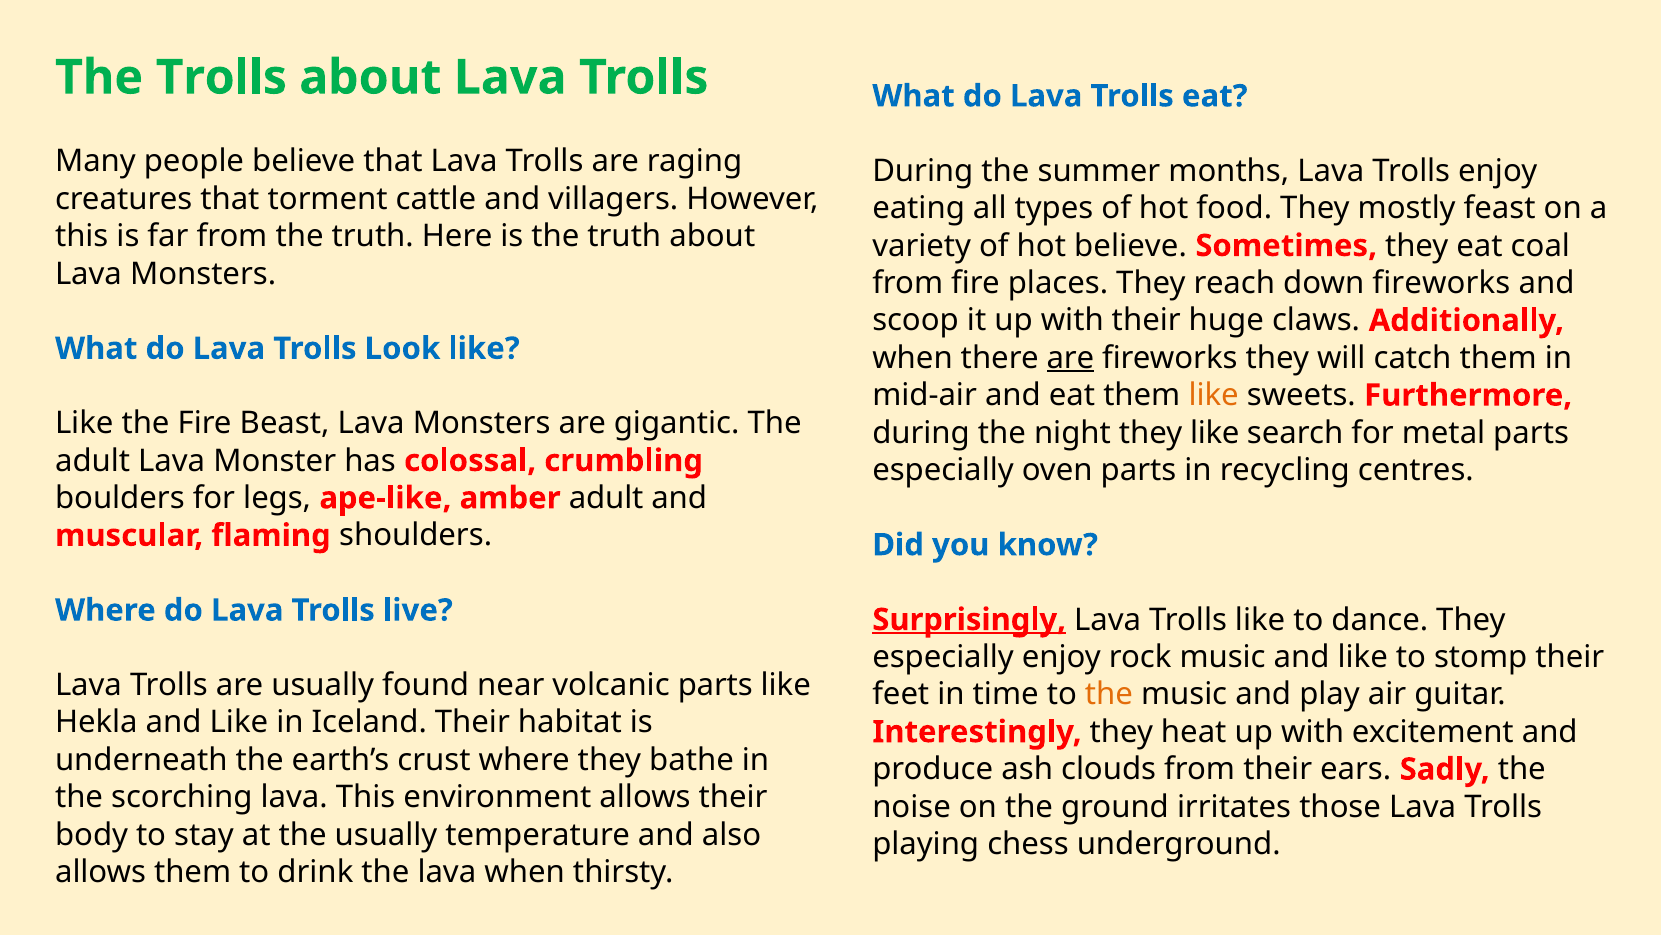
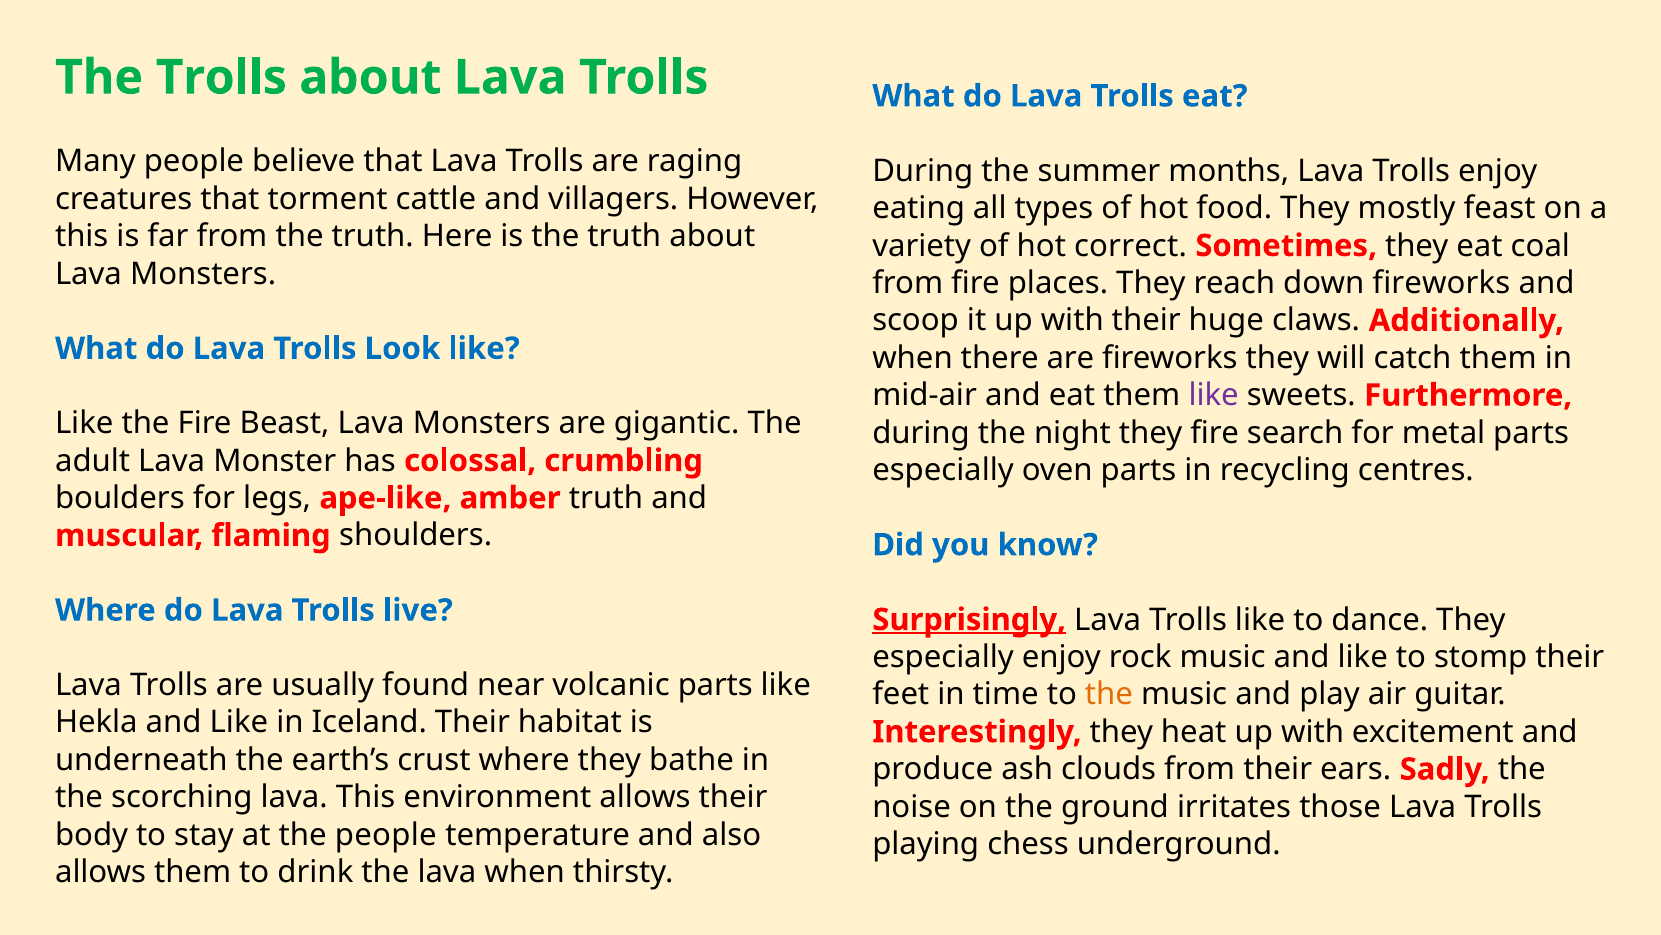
hot believe: believe -> correct (1130, 246)
are underline: present -> none (1070, 358)
like colour: orange -> purple (1214, 395)
they like: like -> fire (1215, 432)
amber adult: adult -> truth (606, 498)
the usually: usually -> people (386, 834)
